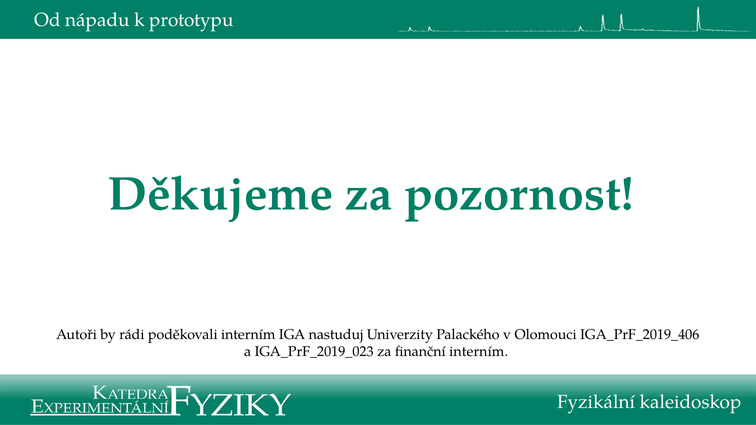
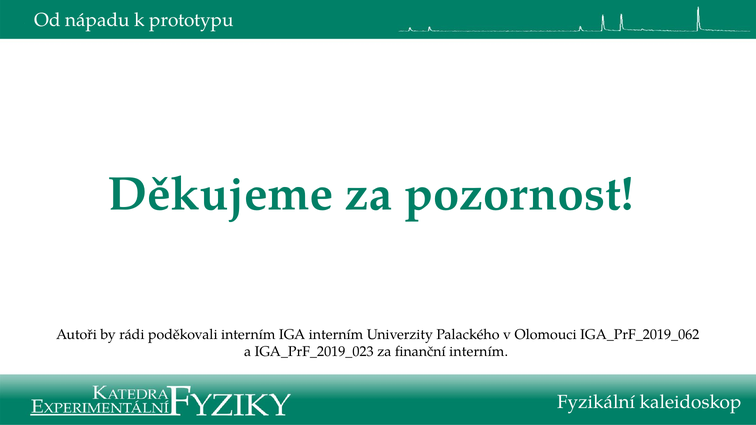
IGA nastuduj: nastuduj -> interním (336, 335)
IGA_PrF_2019_406: IGA_PrF_2019_406 -> IGA_PrF_2019_062 (640, 335)
